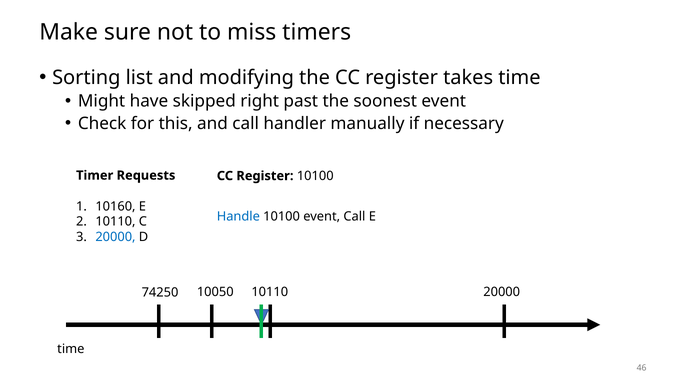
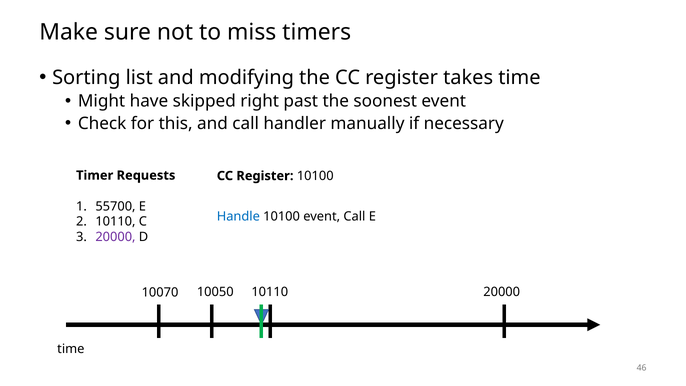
10160: 10160 -> 55700 (115, 206)
20000 colour: blue -> purple (115, 237)
74250: 74250 -> 10070 (160, 292)
